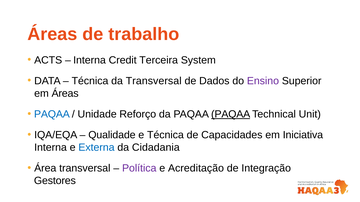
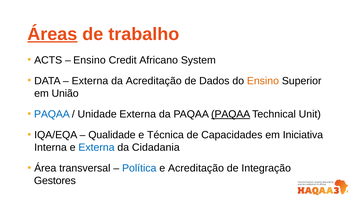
Áreas underline: none -> present (52, 34)
Interna: Interna -> Ensino (89, 60)
Terceira: Terceira -> Africano (159, 60)
Técnica: Técnica -> Externa (90, 81)
da Transversal: Transversal -> Acreditação (154, 81)
Ensino colour: purple -> orange (263, 81)
em Áreas: Áreas -> União (65, 94)
Unidade Reforço: Reforço -> Externa (138, 114)
Política colour: purple -> blue (139, 169)
